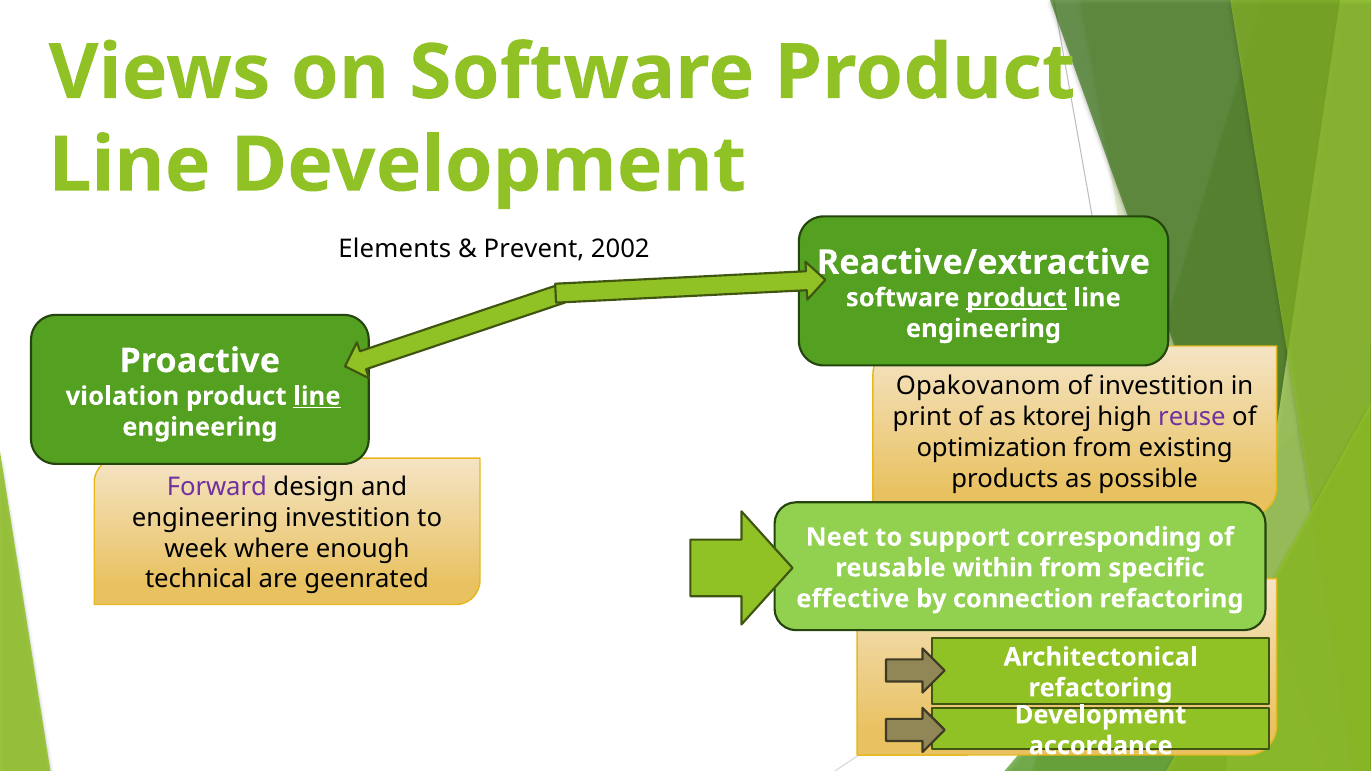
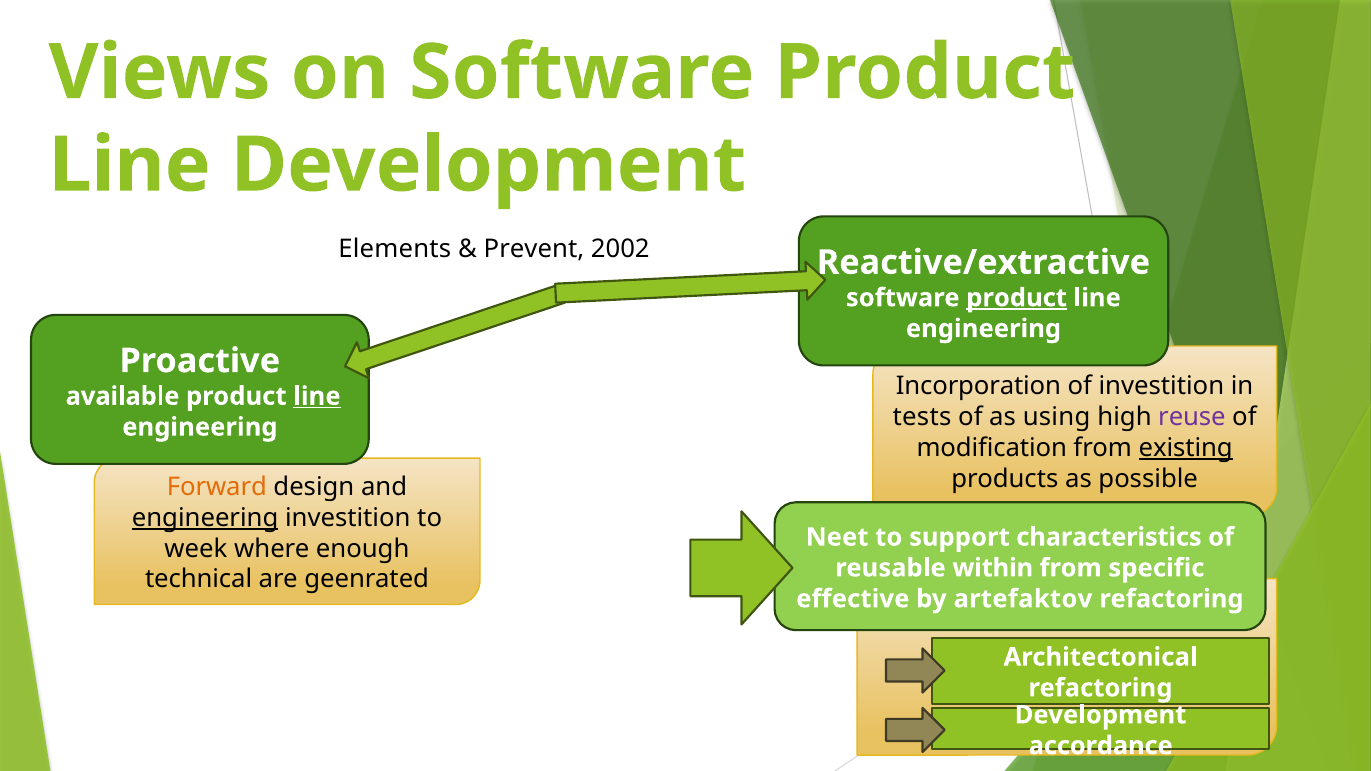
Opakovanom: Opakovanom -> Incorporation (978, 386)
violation: violation -> available (123, 396)
print: print -> tests (922, 417)
ktorej: ktorej -> using (1057, 417)
optimization: optimization -> modification (992, 448)
existing underline: none -> present (1186, 448)
Forward colour: purple -> orange (217, 487)
engineering underline: none -> present (205, 518)
corresponding: corresponding -> characteristics (1109, 537)
connection: connection -> artefaktov (1023, 599)
